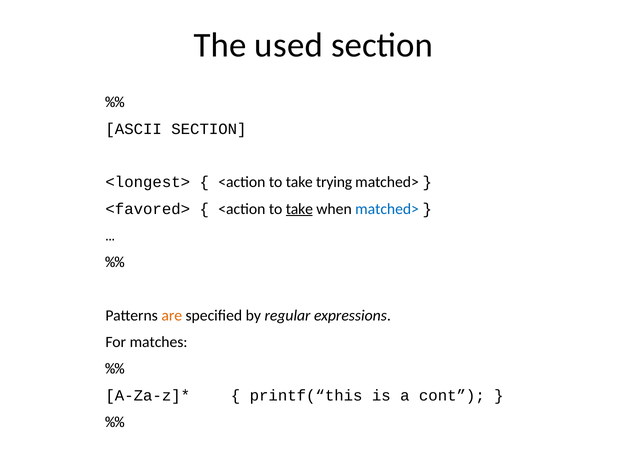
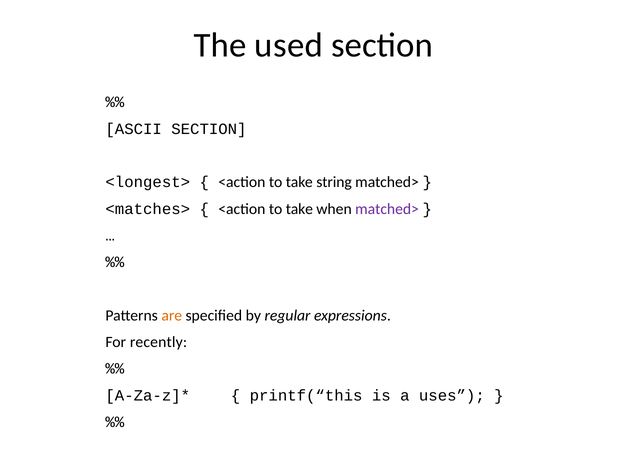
trying: trying -> string (334, 182)
<favored>: <favored> -> <matches> (148, 209)
take underline: present -> none (299, 209)
matched> colour: blue -> purple (387, 209)
matches: matches -> recently (158, 342)
cont: cont -> uses (452, 396)
